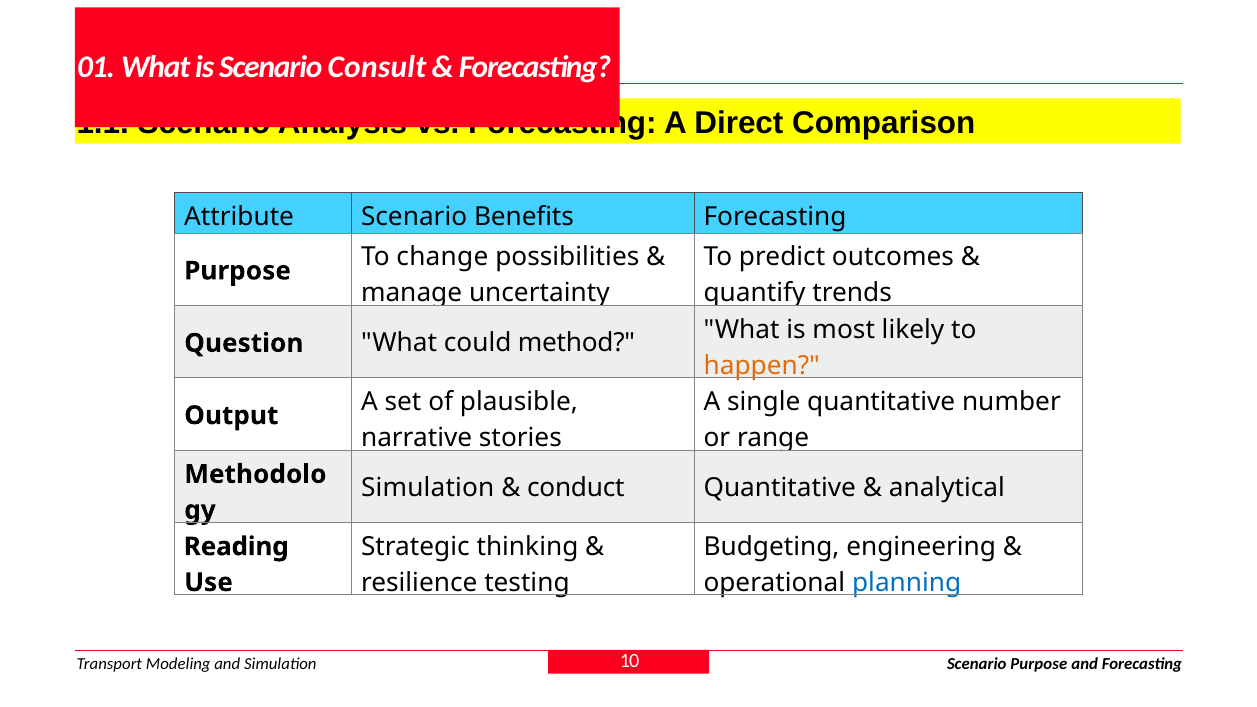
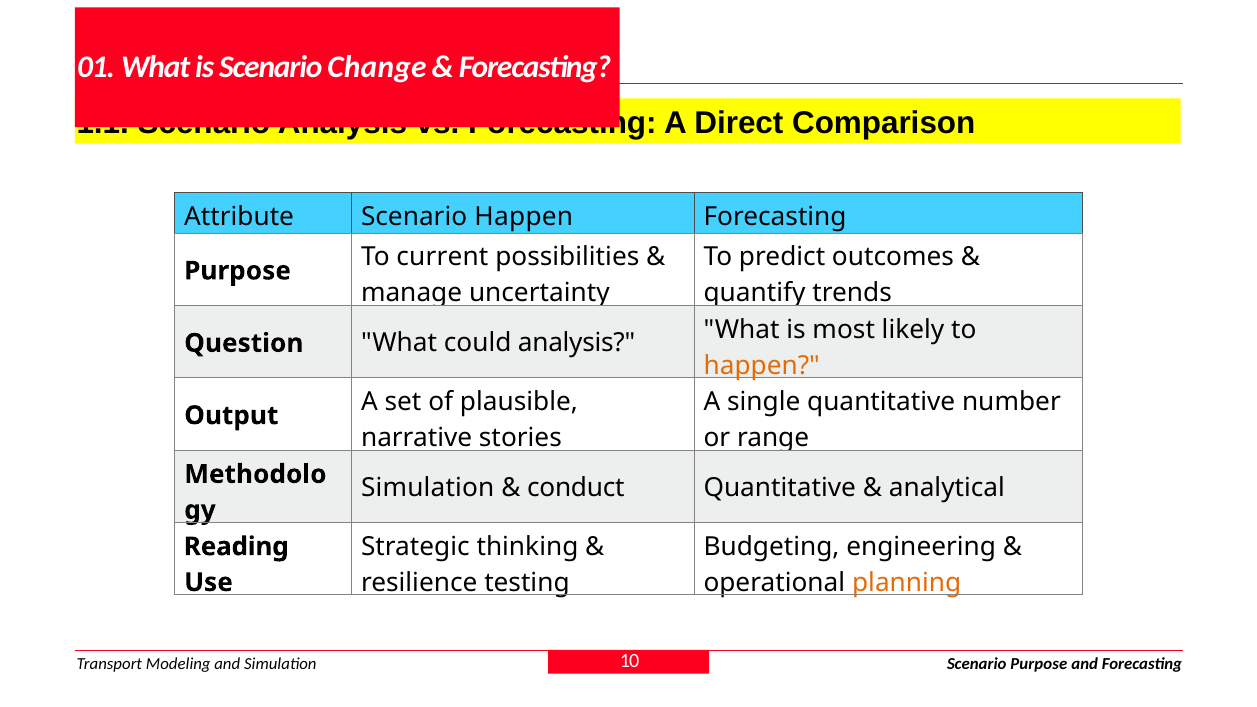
Consult: Consult -> Change (377, 67)
Scenario Benefits: Benefits -> Happen (524, 216)
change: change -> current (442, 257)
could method: method -> analysis (577, 343)
planning colour: blue -> orange (907, 582)
